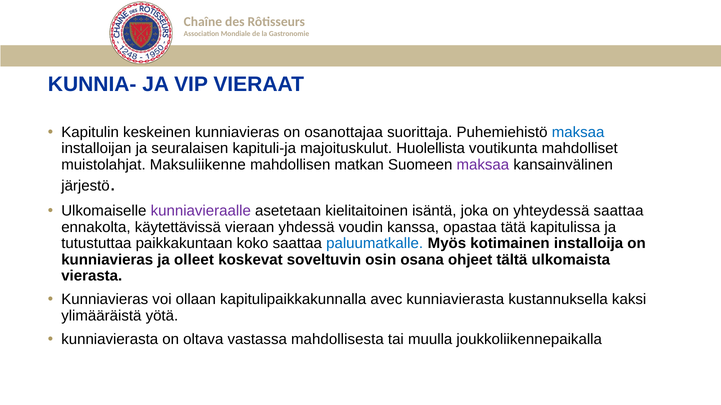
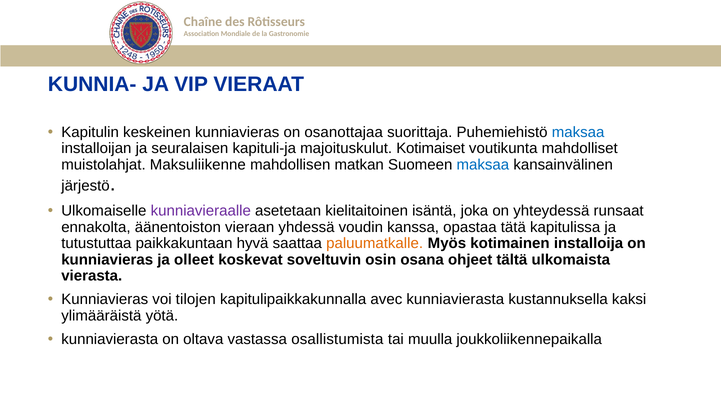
Huolellista: Huolellista -> Kotimaiset (431, 149)
maksaa colour: purple -> blue (483, 165)
yhteydessä saattaa: saattaa -> runsaat (619, 211)
käytettävissä: käytettävissä -> äänentoiston (178, 227)
koko: koko -> hyvä (253, 244)
paluumatkalle colour: blue -> orange (375, 244)
ollaan: ollaan -> tilojen (196, 300)
mahdollisesta: mahdollisesta -> osallistumista (337, 340)
